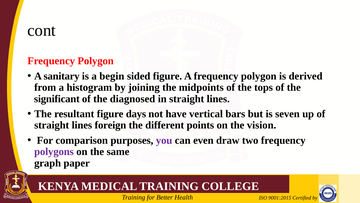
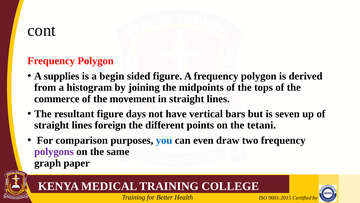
sanitary: sanitary -> supplies (62, 76)
significant: significant -> commerce (57, 99)
diagnosed: diagnosed -> movement (133, 99)
vision: vision -> tetani (262, 125)
you colour: purple -> blue (164, 140)
